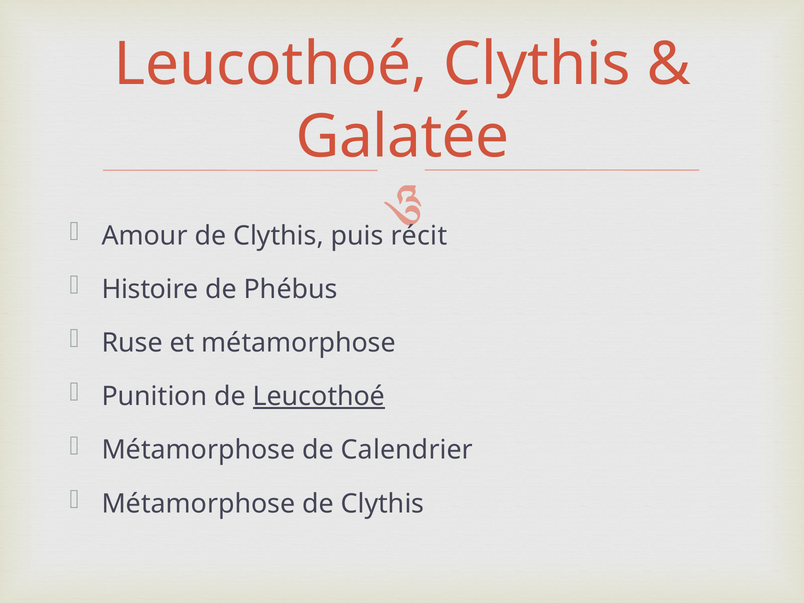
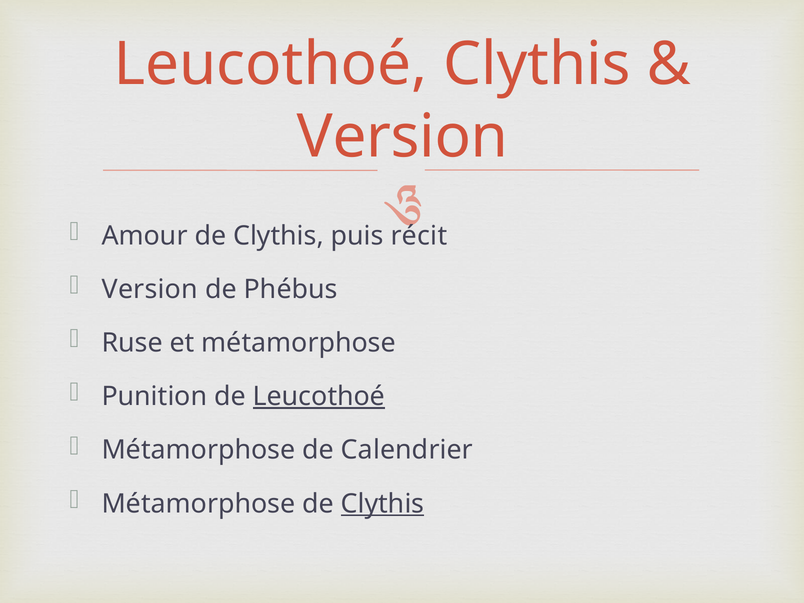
Galatée: Galatée -> Version (402, 137)
Histoire: Histoire -> Version (150, 289)
Clythis underline: none -> present (383, 504)
